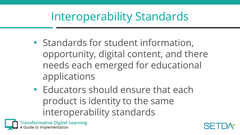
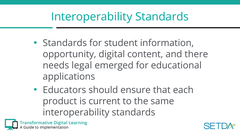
needs each: each -> legal (82, 65)
identity: identity -> current (104, 101)
